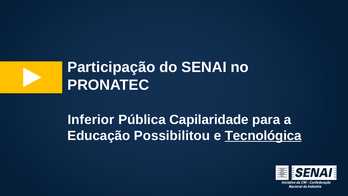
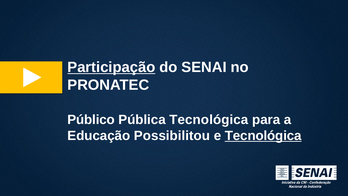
Participação underline: none -> present (111, 67)
Inferior: Inferior -> Público (91, 119)
Pública Capilaridade: Capilaridade -> Tecnológica (209, 119)
